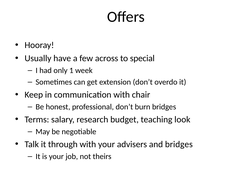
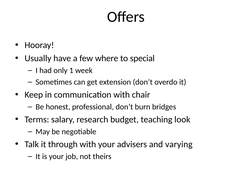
across: across -> where (107, 58)
and bridges: bridges -> varying (179, 144)
